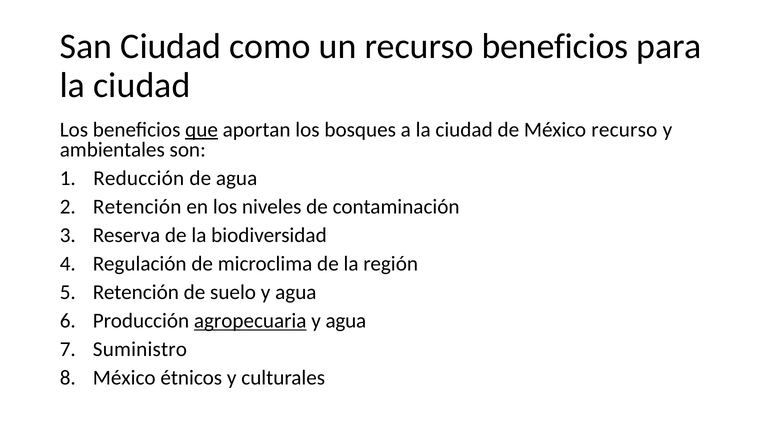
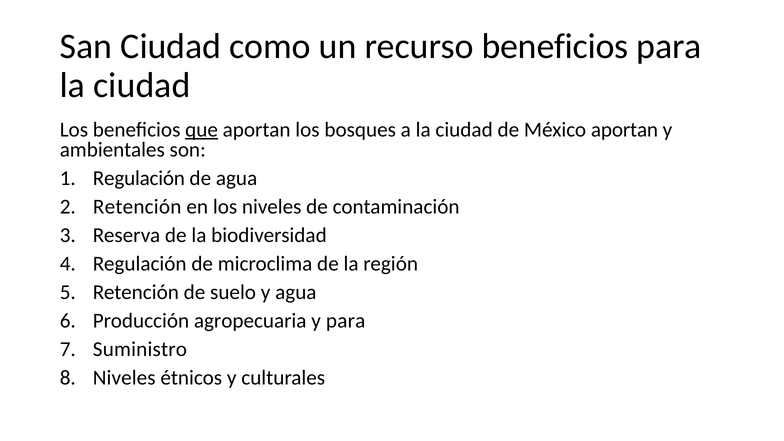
México recurso: recurso -> aportan (625, 130)
Reducción: Reducción -> Regulación (139, 178)
agropecuaria underline: present -> none (250, 321)
agua: agua -> para (346, 321)
México: México -> Niveles (124, 378)
